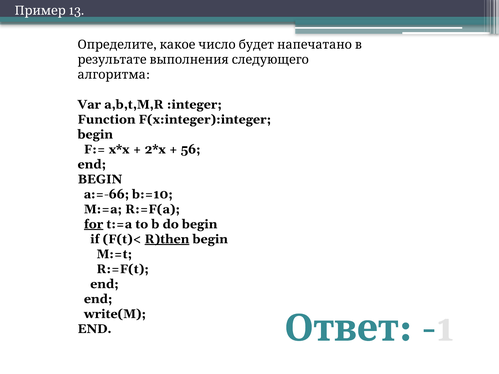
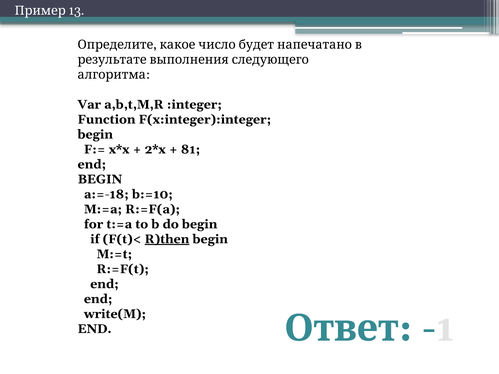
56: 56 -> 81 (191, 149)
a:=-66: a:=-66 -> a:=-18 (106, 194)
for underline: present -> none (94, 224)
